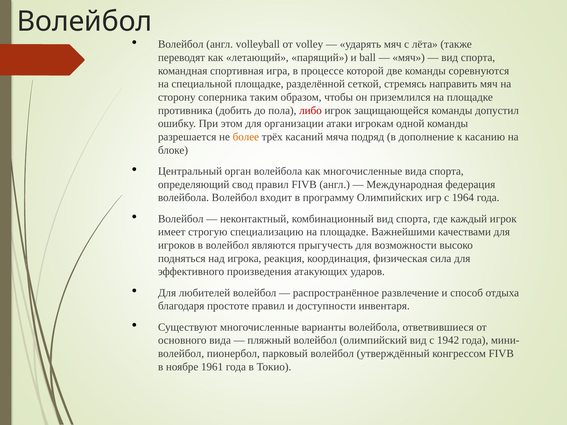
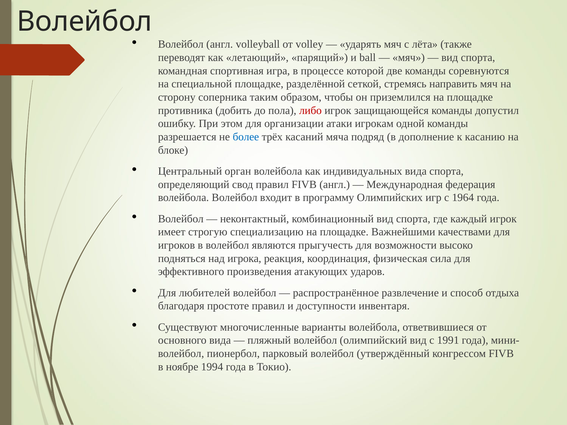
более colour: orange -> blue (246, 137)
как многочисленные: многочисленные -> индивидуальных (363, 171)
1942: 1942 -> 1991 (448, 341)
1961: 1961 -> 1994 (212, 367)
